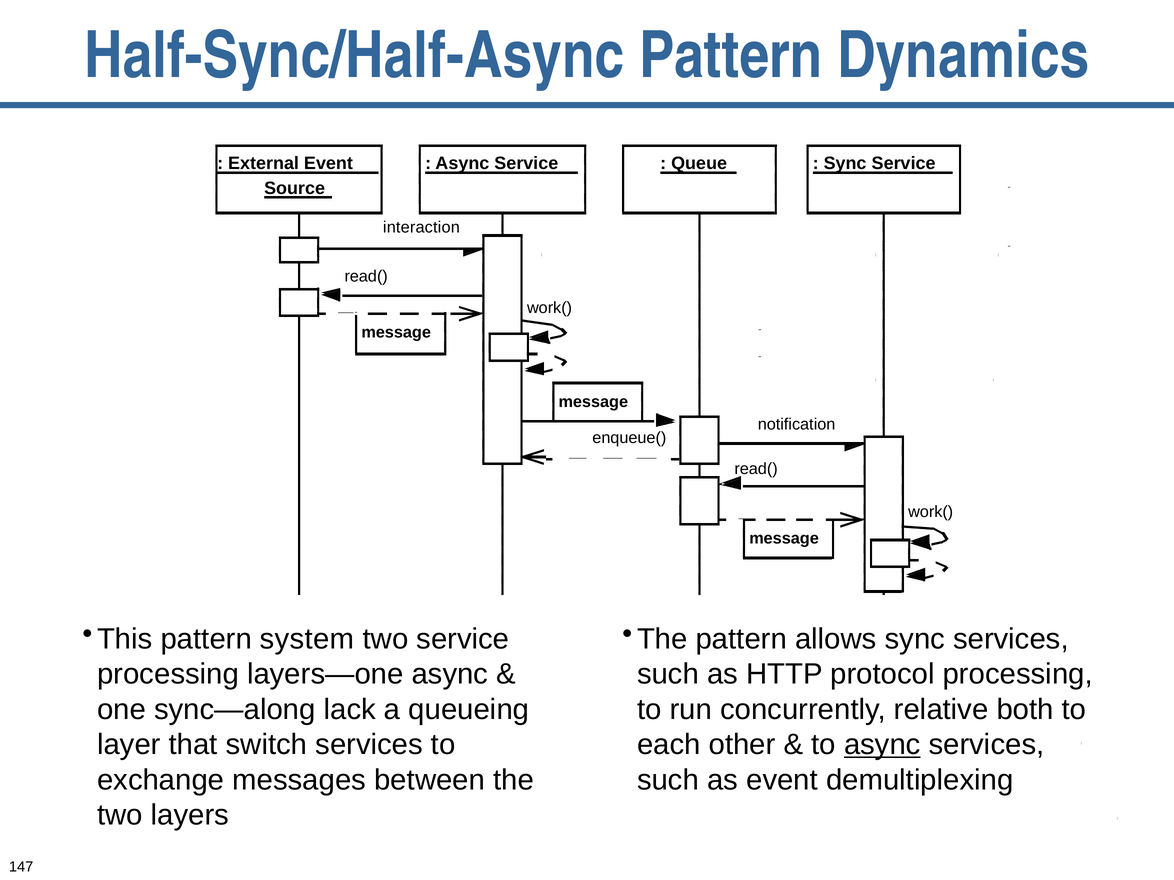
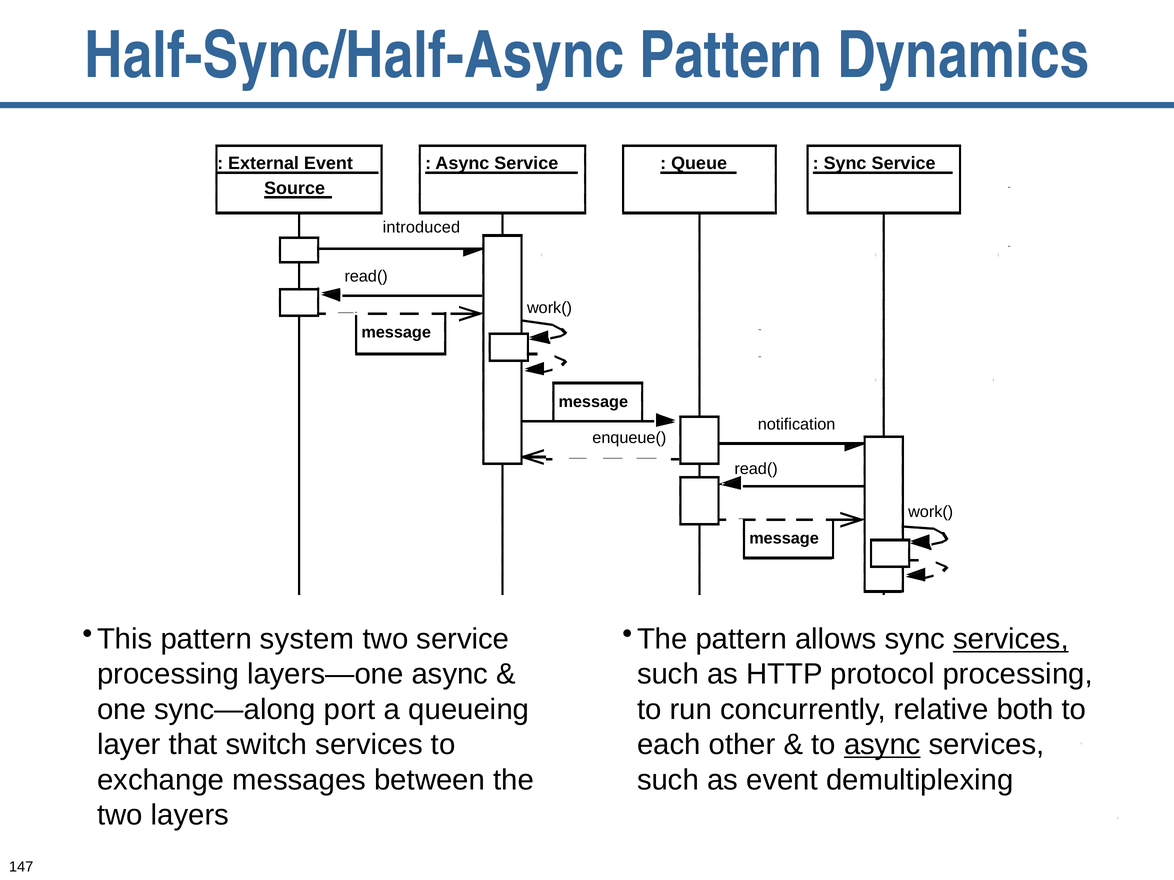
interaction: interaction -> introduced (421, 227)
services underline: none -> present (1011, 639)
lack: lack -> port (350, 710)
